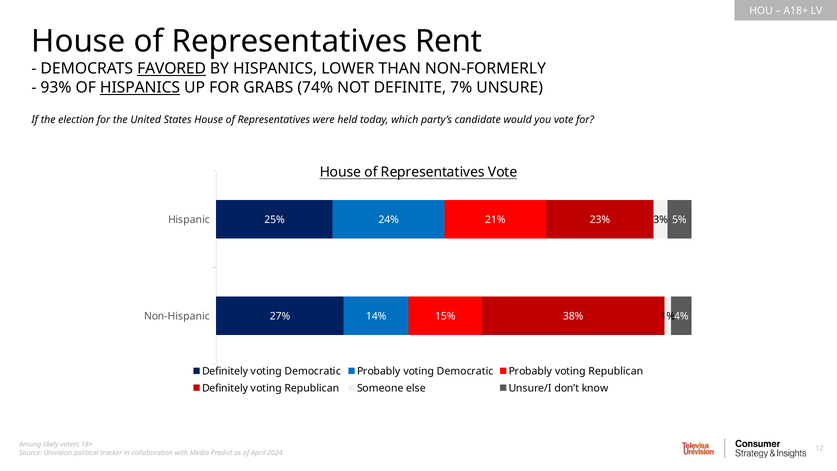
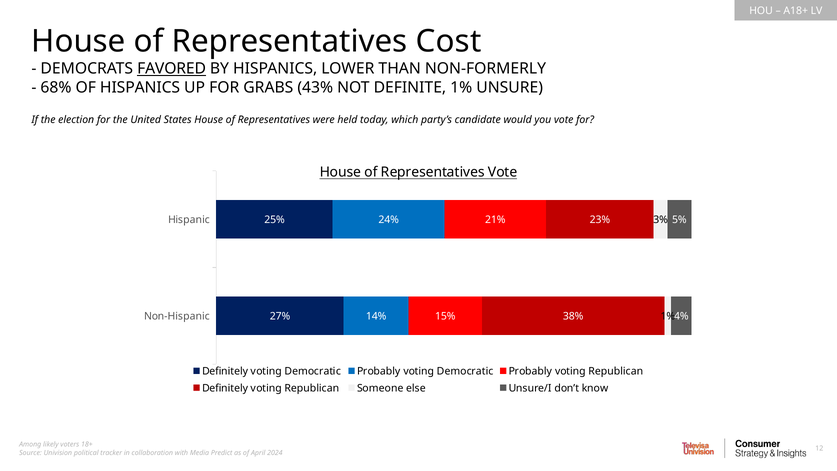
Rent: Rent -> Cost (448, 42)
93%: 93% -> 68% (56, 87)
HISPANICS underline: present -> none (140, 87)
74%: 74% -> 43% (315, 87)
DEFINITE 7%: 7% -> 1% (461, 87)
